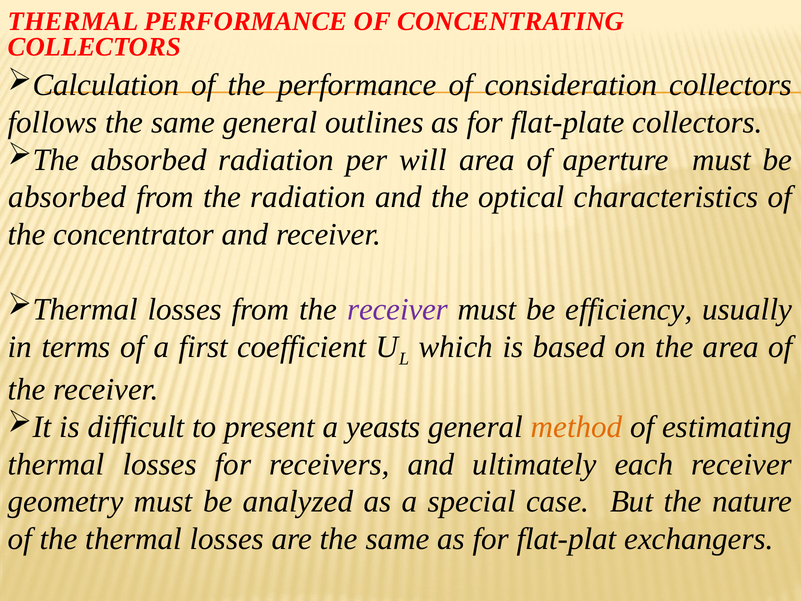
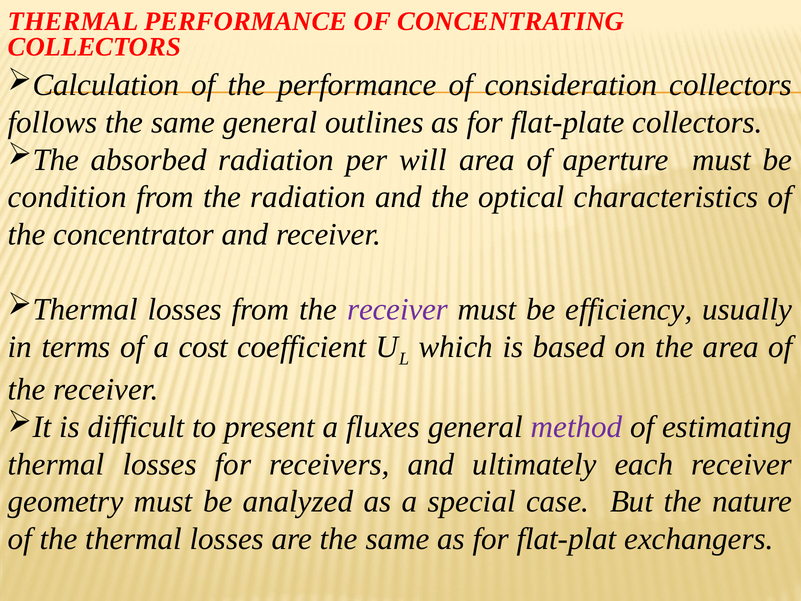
absorbed: absorbed -> condition (67, 197)
first: first -> cost (203, 347)
yeasts: yeasts -> fluxes (383, 427)
method colour: orange -> purple (577, 427)
